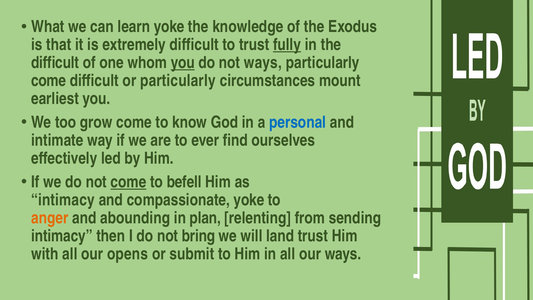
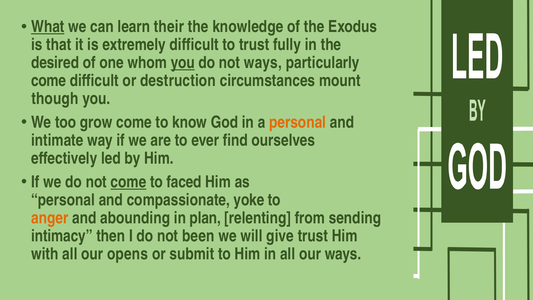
What underline: none -> present (48, 27)
learn yoke: yoke -> their (169, 27)
fully underline: present -> none (287, 45)
difficult: difficult -> desired (55, 63)
or particularly: particularly -> destruction (178, 81)
earliest: earliest -> though (55, 99)
personal colour: blue -> orange (298, 122)
befell: befell -> faced (184, 182)
intimacy: intimacy -> personal (63, 200)
bring: bring -> been (198, 236)
land: land -> give (280, 236)
